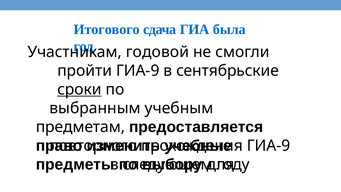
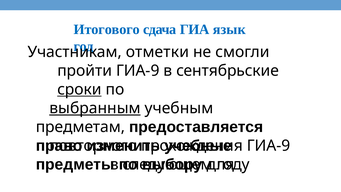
была: была -> язык (229, 29)
годовой: годовой -> отметки (157, 52)
выбранным underline: none -> present (95, 108)
